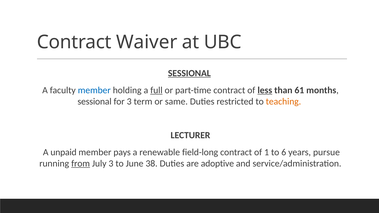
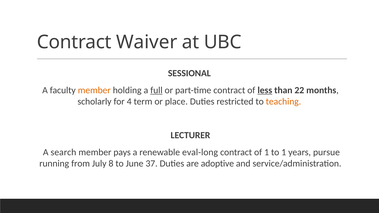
SESSIONAL underline: present -> none (189, 73)
member colour: blue -> orange (94, 90)
61: 61 -> 22 (299, 90)
sessional: sessional -> scholarly (95, 102)
for 3: 3 -> 4 (129, 102)
same: same -> place (176, 102)
unpaid: unpaid -> search (63, 152)
field-long: field-long -> eval-long (200, 152)
to 6: 6 -> 1 (284, 152)
from underline: present -> none (81, 164)
July 3: 3 -> 8 (111, 164)
38: 38 -> 37 (152, 164)
